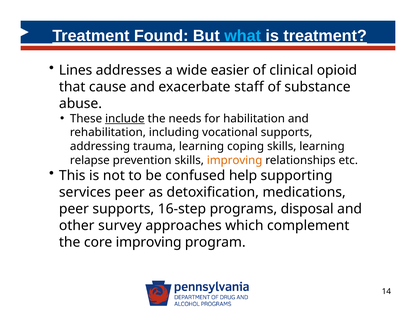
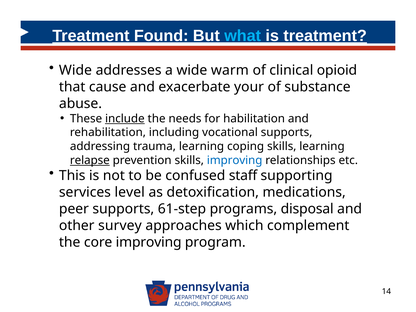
Lines: Lines -> Wide (75, 70)
easier: easier -> warm (230, 70)
staff: staff -> your (249, 87)
relapse underline: none -> present (90, 160)
improving colour: orange -> blue (235, 160)
help: help -> staff (243, 176)
services peer: peer -> level (130, 192)
16-step: 16-step -> 61-step (182, 209)
